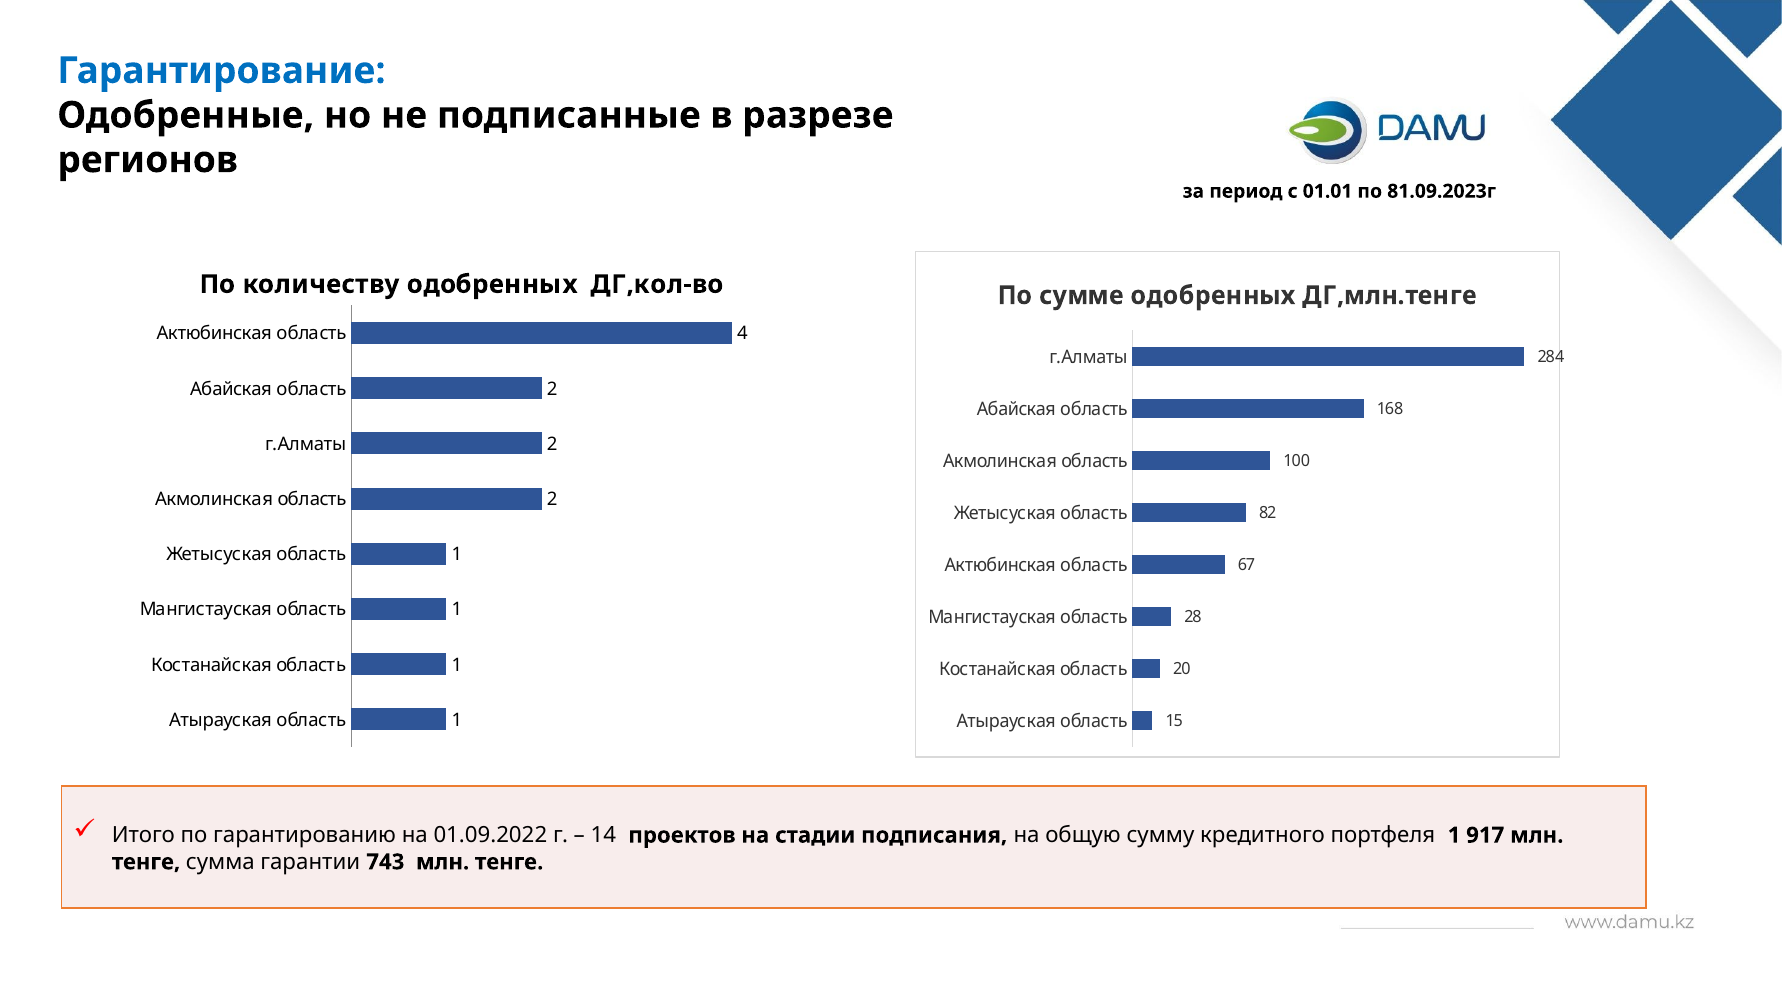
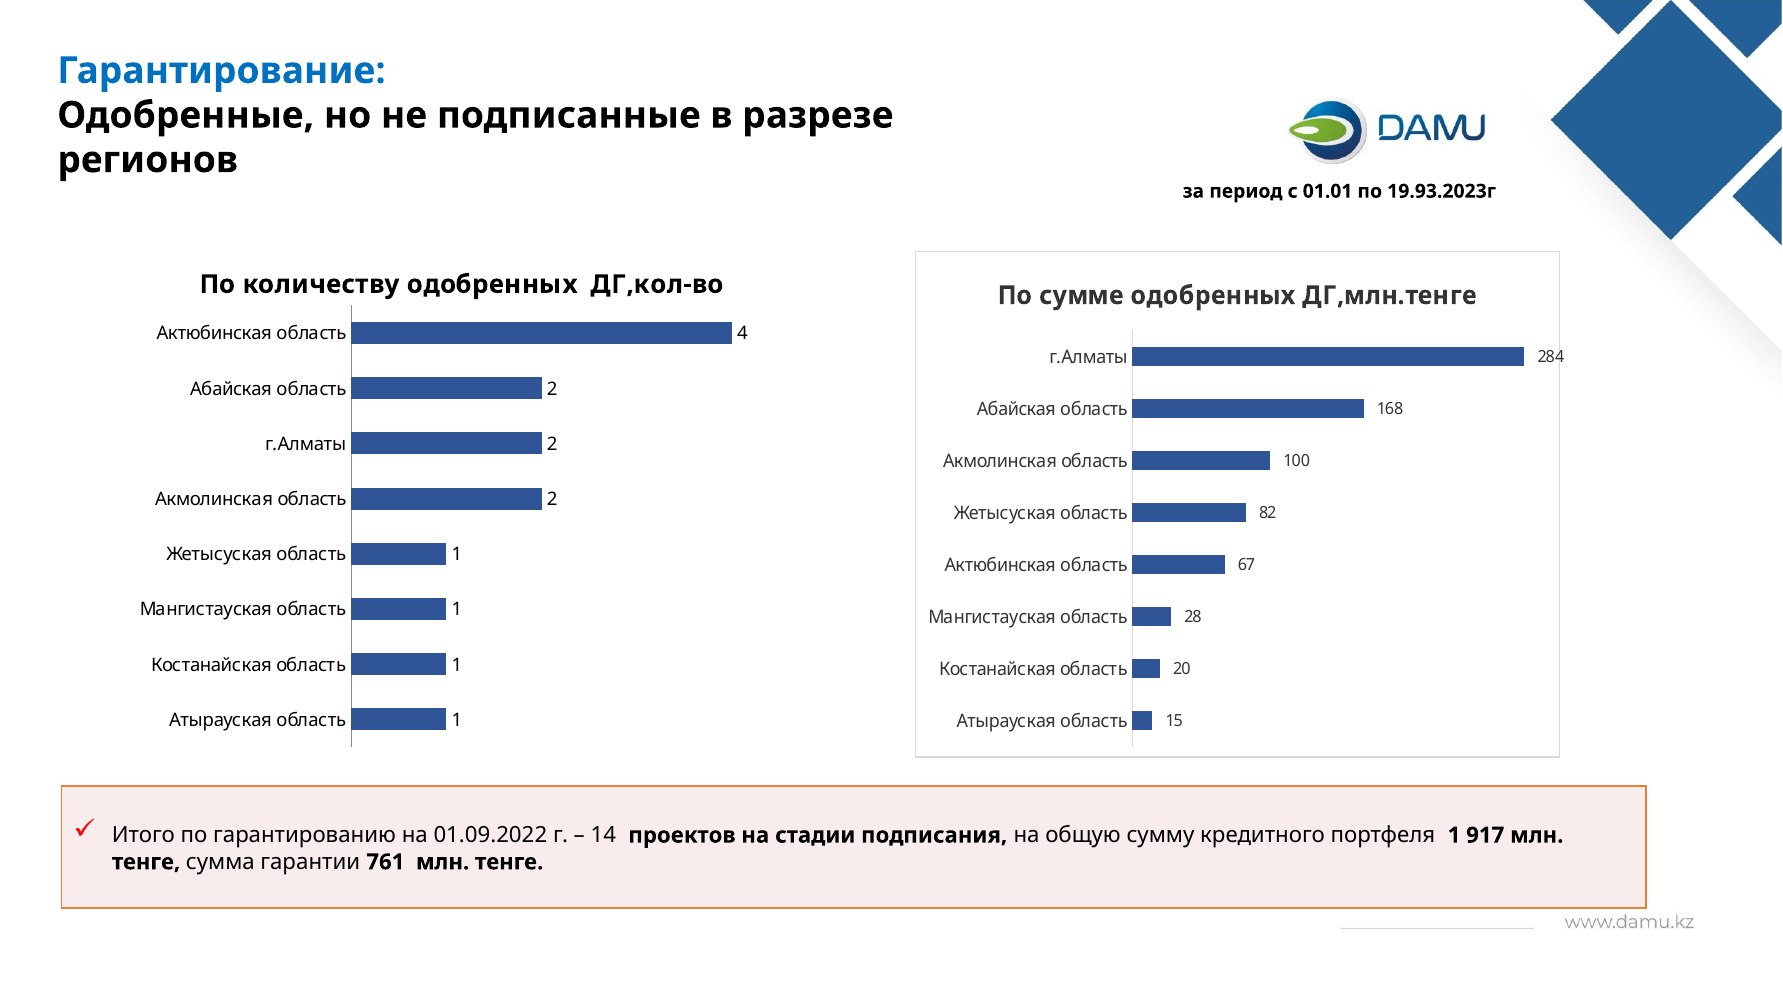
81.09.2023г: 81.09.2023г -> 19.93.2023г (1442, 191)
743: 743 -> 761 (385, 862)
